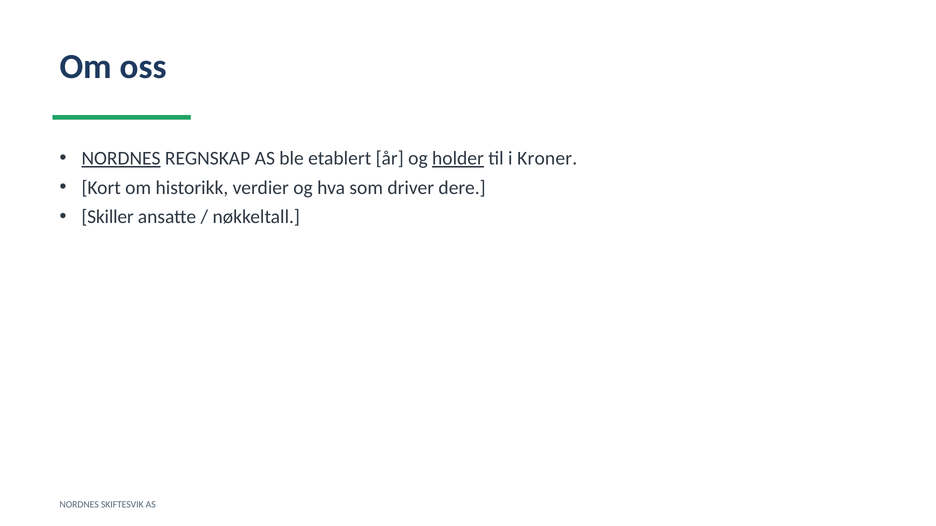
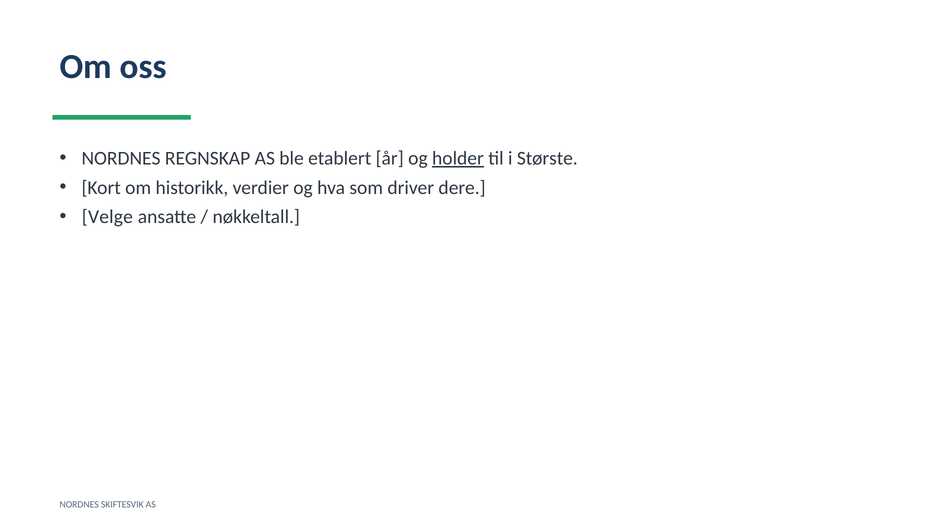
NORDNES underline: present -> none (121, 159)
Kroner: Kroner -> Største (547, 159)
Skiller: Skiller -> Velge (107, 217)
